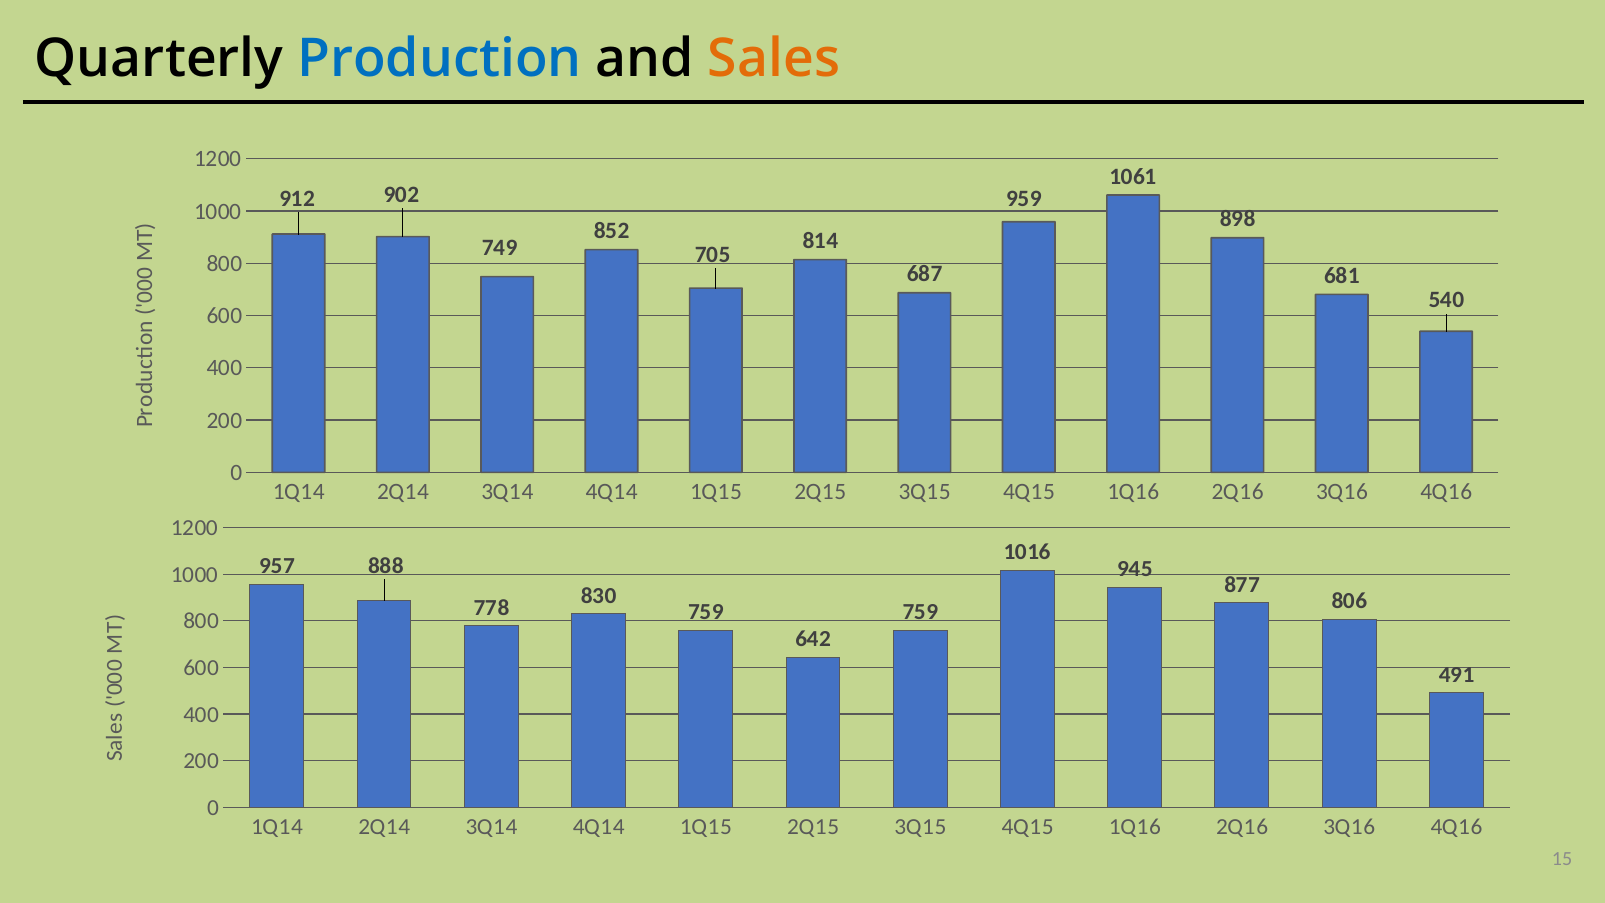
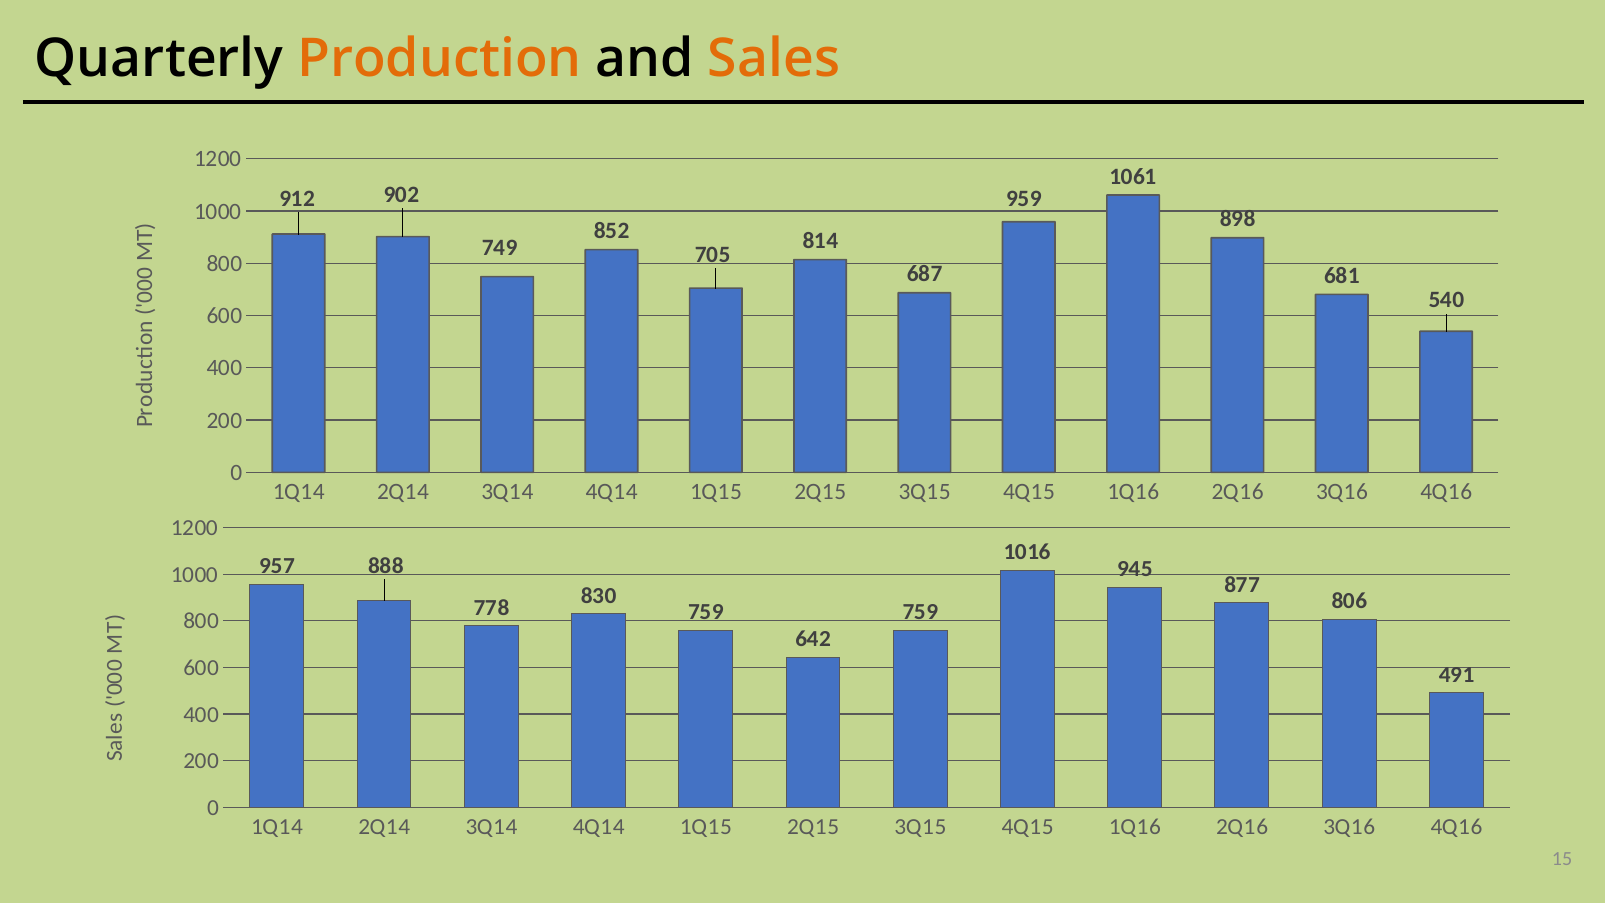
Production colour: blue -> orange (440, 58)
